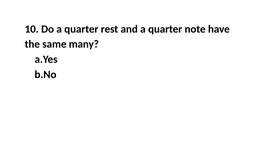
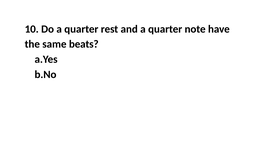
many: many -> beats (84, 44)
